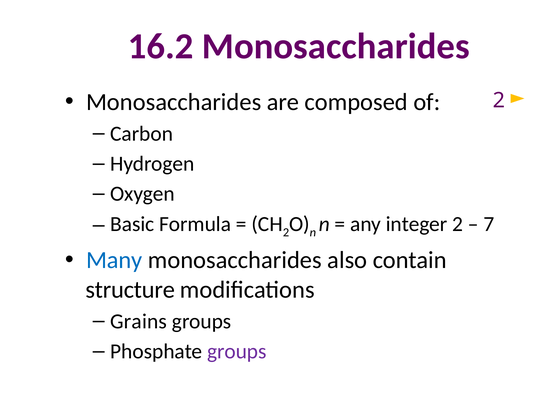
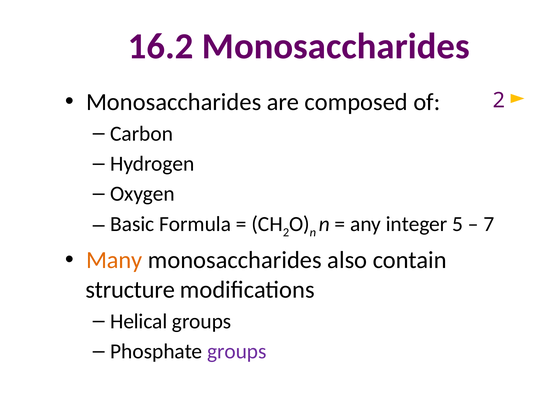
integer 2: 2 -> 5 (458, 224)
Many colour: blue -> orange (114, 260)
Grains: Grains -> Helical (139, 321)
